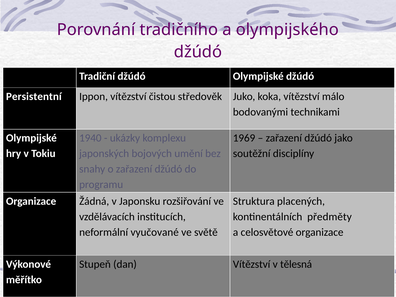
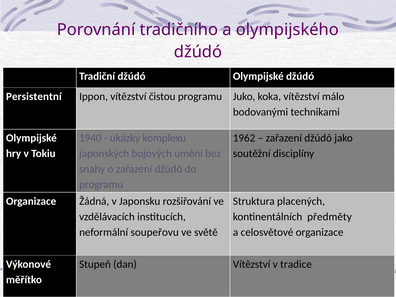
čistou středověk: středověk -> programu (200, 96)
1969: 1969 -> 1962 (244, 138)
vyučované: vyučované -> soupeřovu (155, 232)
tělesná: tělesná -> tradice (296, 264)
